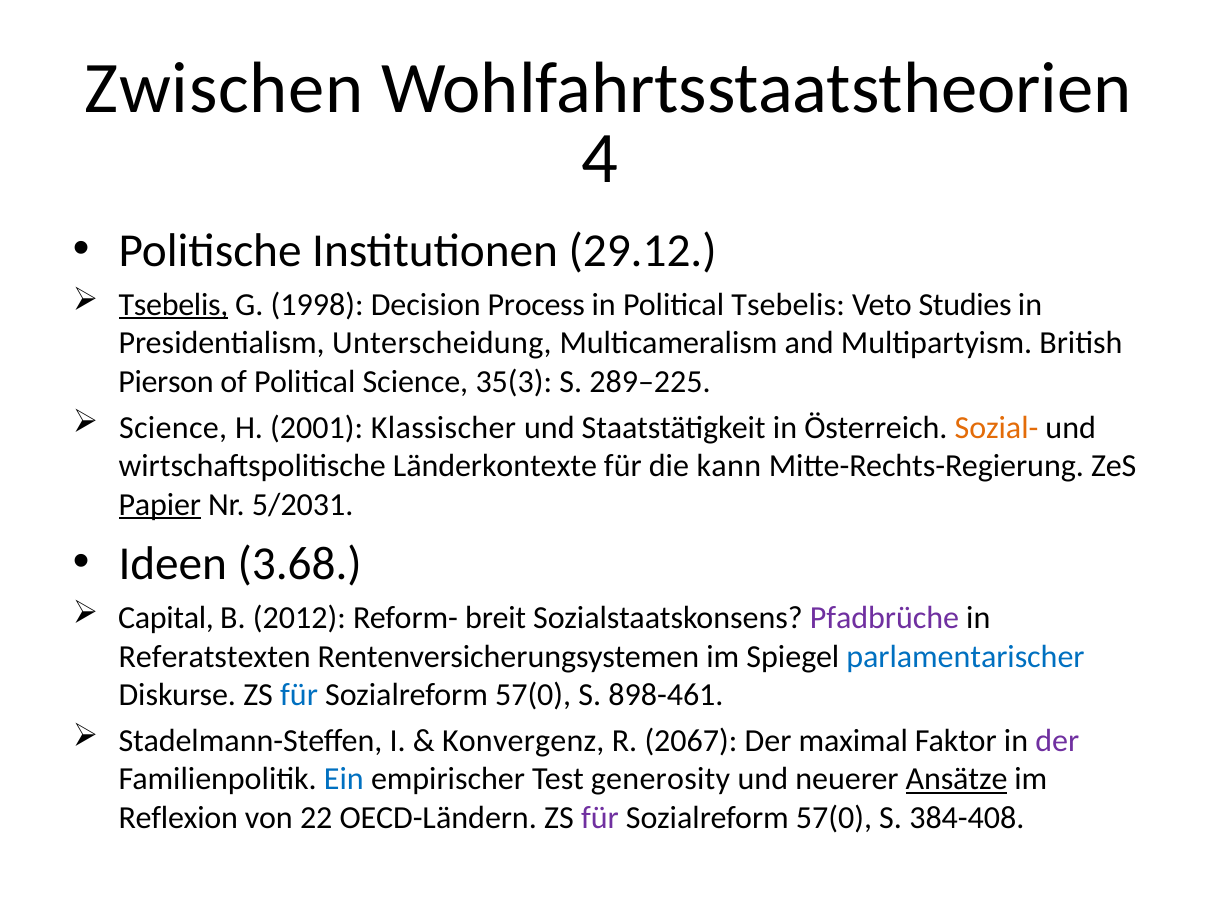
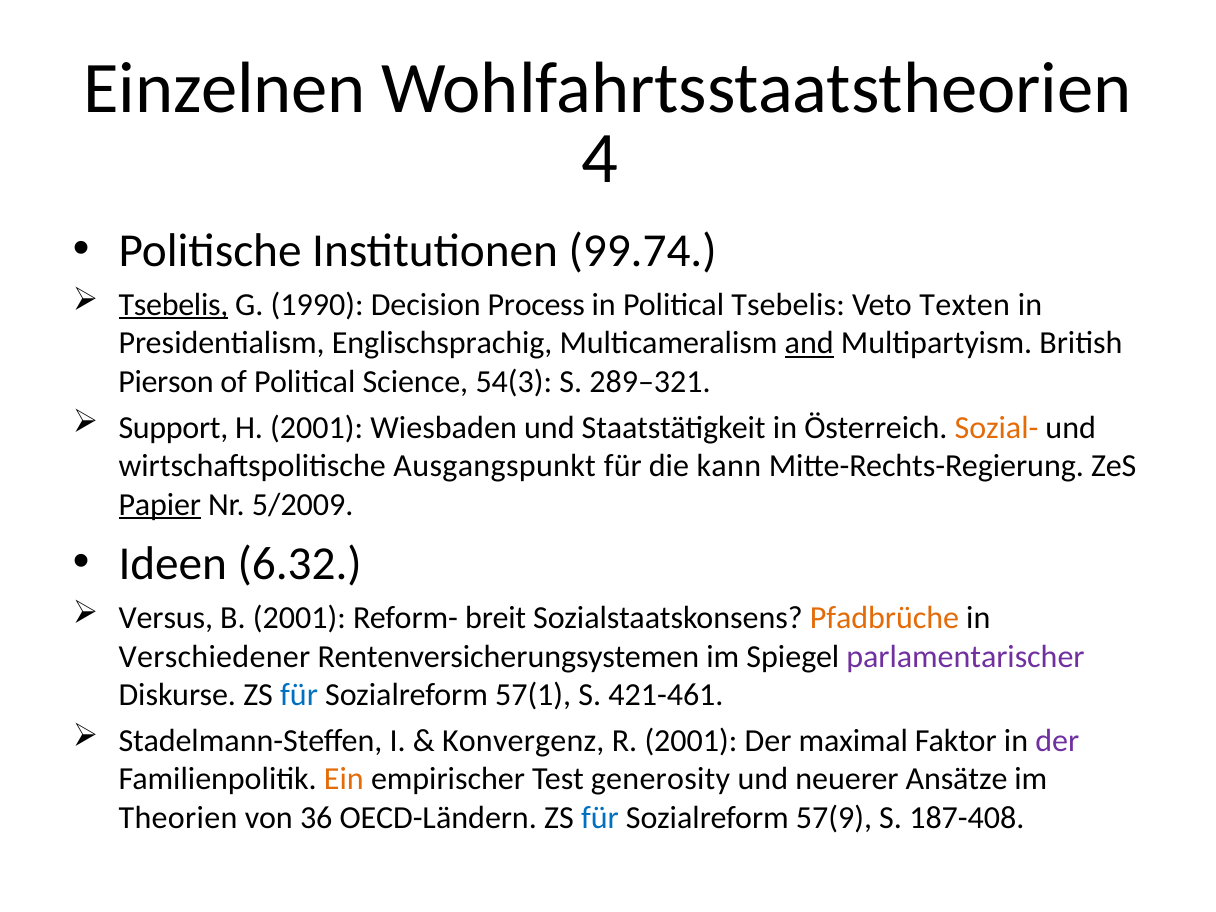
Zwischen: Zwischen -> Einzelnen (225, 89)
29.12: 29.12 -> 99.74 (643, 251)
1998: 1998 -> 1990 (317, 305)
Studies: Studies -> Texten (965, 305)
Unterscheidung: Unterscheidung -> Englischsprachig (442, 343)
and underline: none -> present (809, 343)
35(3: 35(3 -> 54(3 (514, 382)
289–225: 289–225 -> 289–321 (650, 382)
Science: Science -> Support (173, 427)
Klassischer: Klassischer -> Wiesbaden (444, 427)
Länderkontexte: Länderkontexte -> Ausgangspunkt (495, 466)
5/2031: 5/2031 -> 5/2009 (303, 504)
3.68: 3.68 -> 6.32 (300, 564)
Capital: Capital -> Versus (166, 618)
B 2012: 2012 -> 2001 (299, 618)
Pfadbrüche colour: purple -> orange (884, 618)
Referatstexten: Referatstexten -> Verschiedener (214, 656)
parlamentarischer colour: blue -> purple (965, 656)
57(0: 57(0 -> 57(1 (533, 695)
898-461: 898-461 -> 421-461 (666, 695)
R 2067: 2067 -> 2001 (691, 741)
Ein colour: blue -> orange (344, 779)
Ansätze underline: present -> none (957, 779)
Reflexion: Reflexion -> Theorien (178, 818)
22: 22 -> 36 (316, 818)
für colour: purple -> blue (600, 818)
57(0: 57(0 -> 57(9 (834, 818)
384-408: 384-408 -> 187-408 (967, 818)
